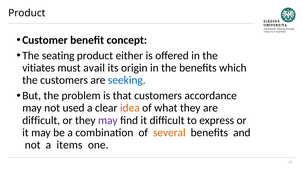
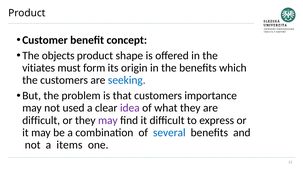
seating: seating -> objects (58, 55)
either: either -> shape (129, 55)
avail: avail -> form (94, 68)
accordance: accordance -> importance (211, 95)
idea colour: orange -> purple (130, 108)
several colour: orange -> blue (169, 132)
